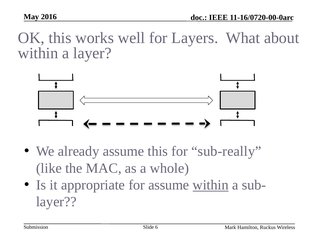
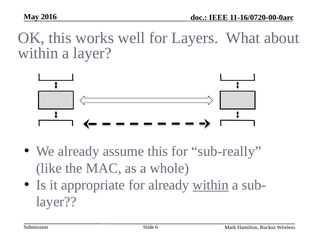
for assume: assume -> already (169, 185)
